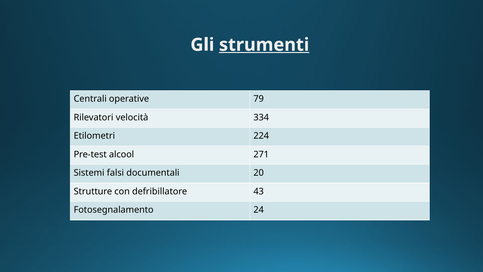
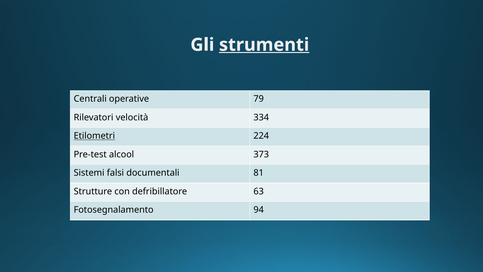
Etilometri underline: none -> present (94, 136)
271: 271 -> 373 (261, 154)
20: 20 -> 81 (259, 173)
43: 43 -> 63 (259, 191)
24: 24 -> 94 (259, 210)
